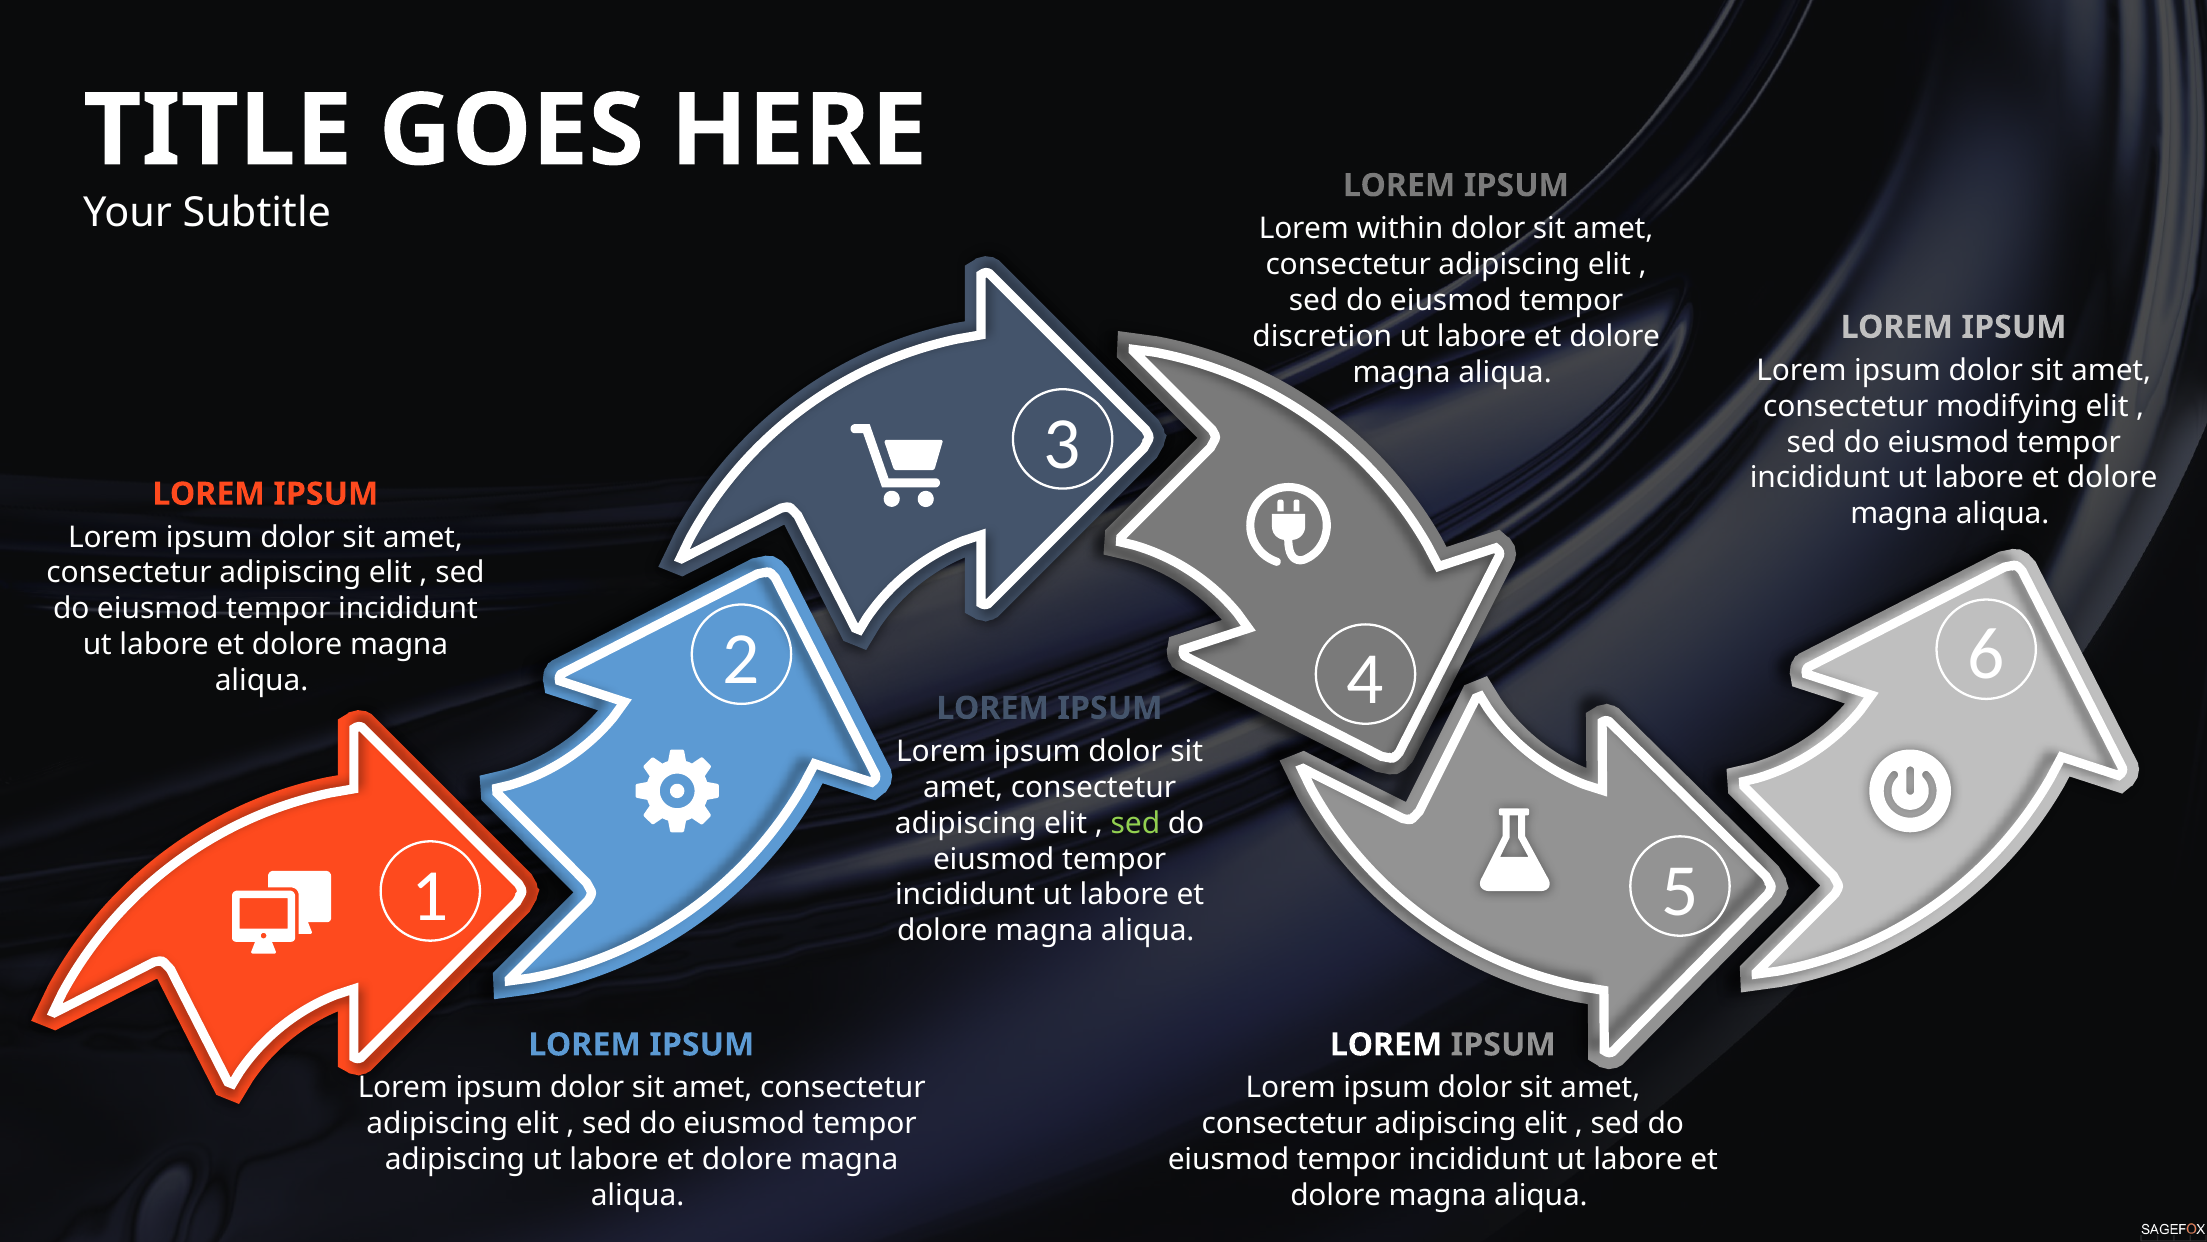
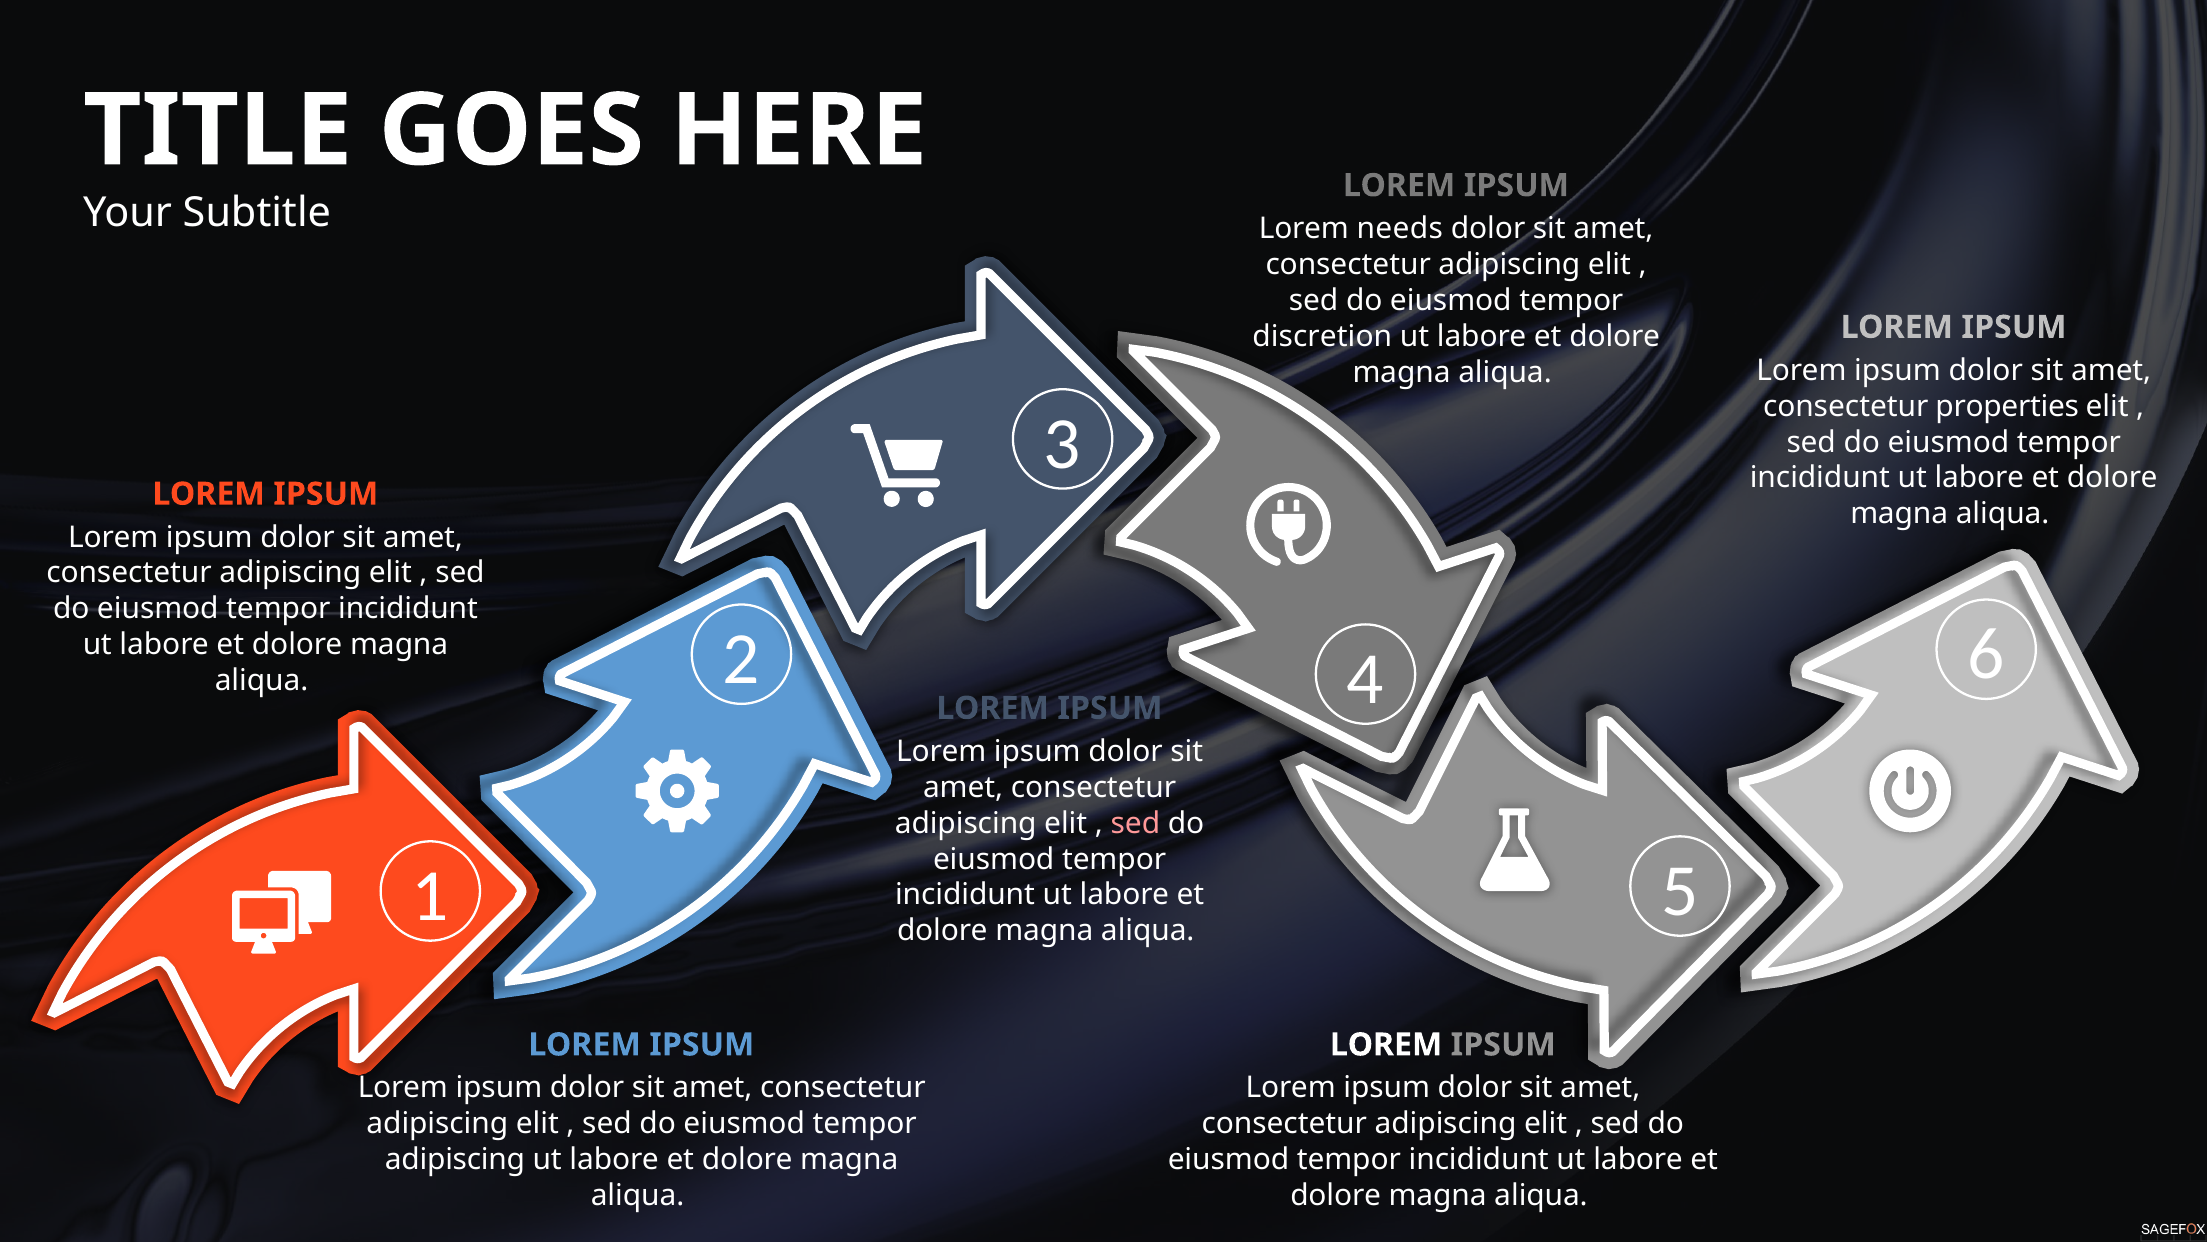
within: within -> needs (1400, 229)
modifying: modifying -> properties (2007, 406)
sed colour: light green -> pink (1135, 823)
